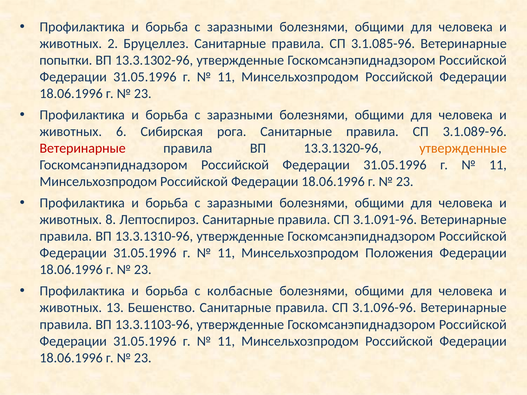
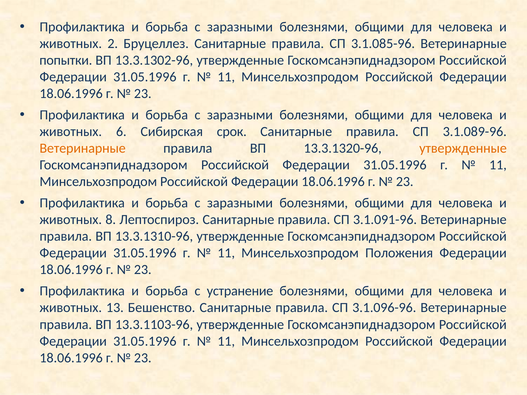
рога: рога -> срок (232, 132)
Ветеринарные colour: red -> orange (83, 148)
колбасные: колбасные -> устранение (240, 291)
